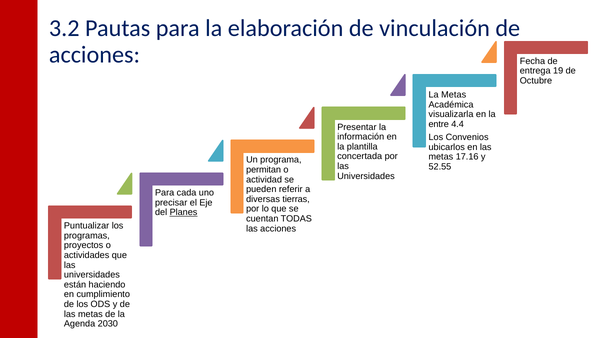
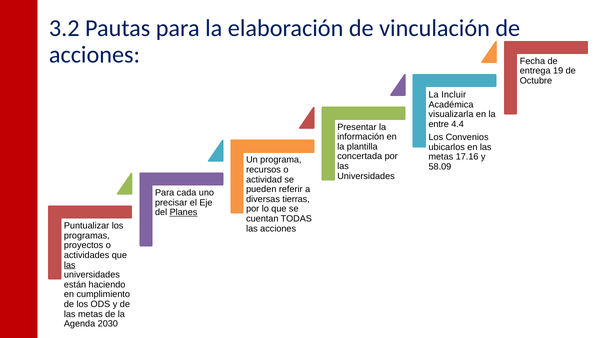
La Metas: Metas -> Incluir (454, 95)
52.55: 52.55 -> 58.09 (440, 167)
permitan: permitan -> recursos (264, 170)
las underline: none -> present (70, 265)
